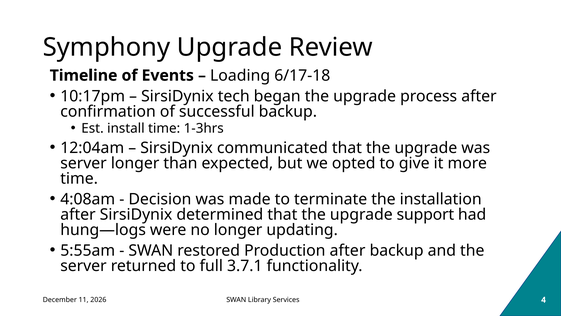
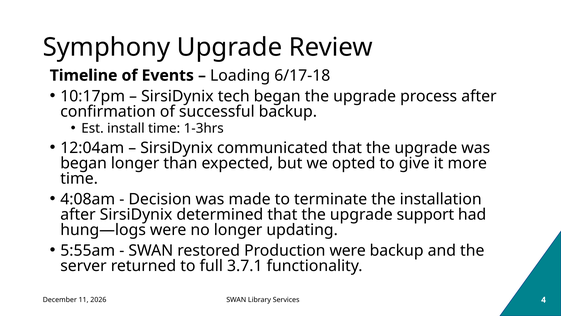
server: server -> began (84, 163)
Production after: after -> were (348, 250)
